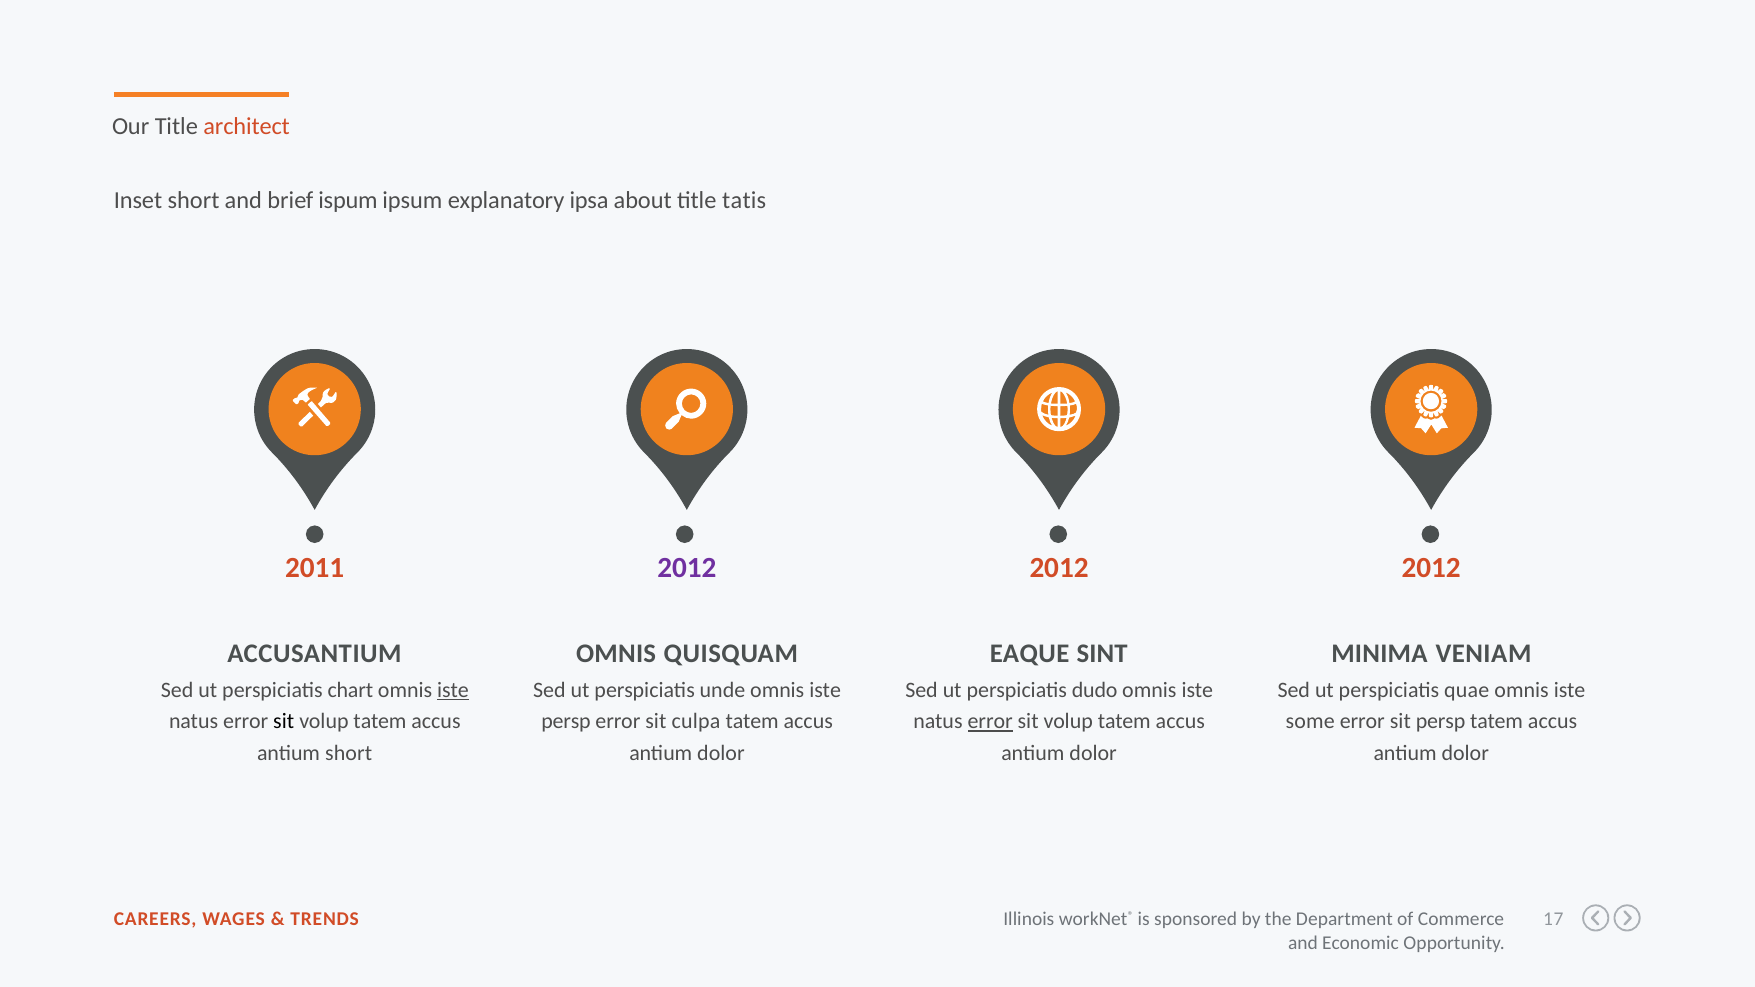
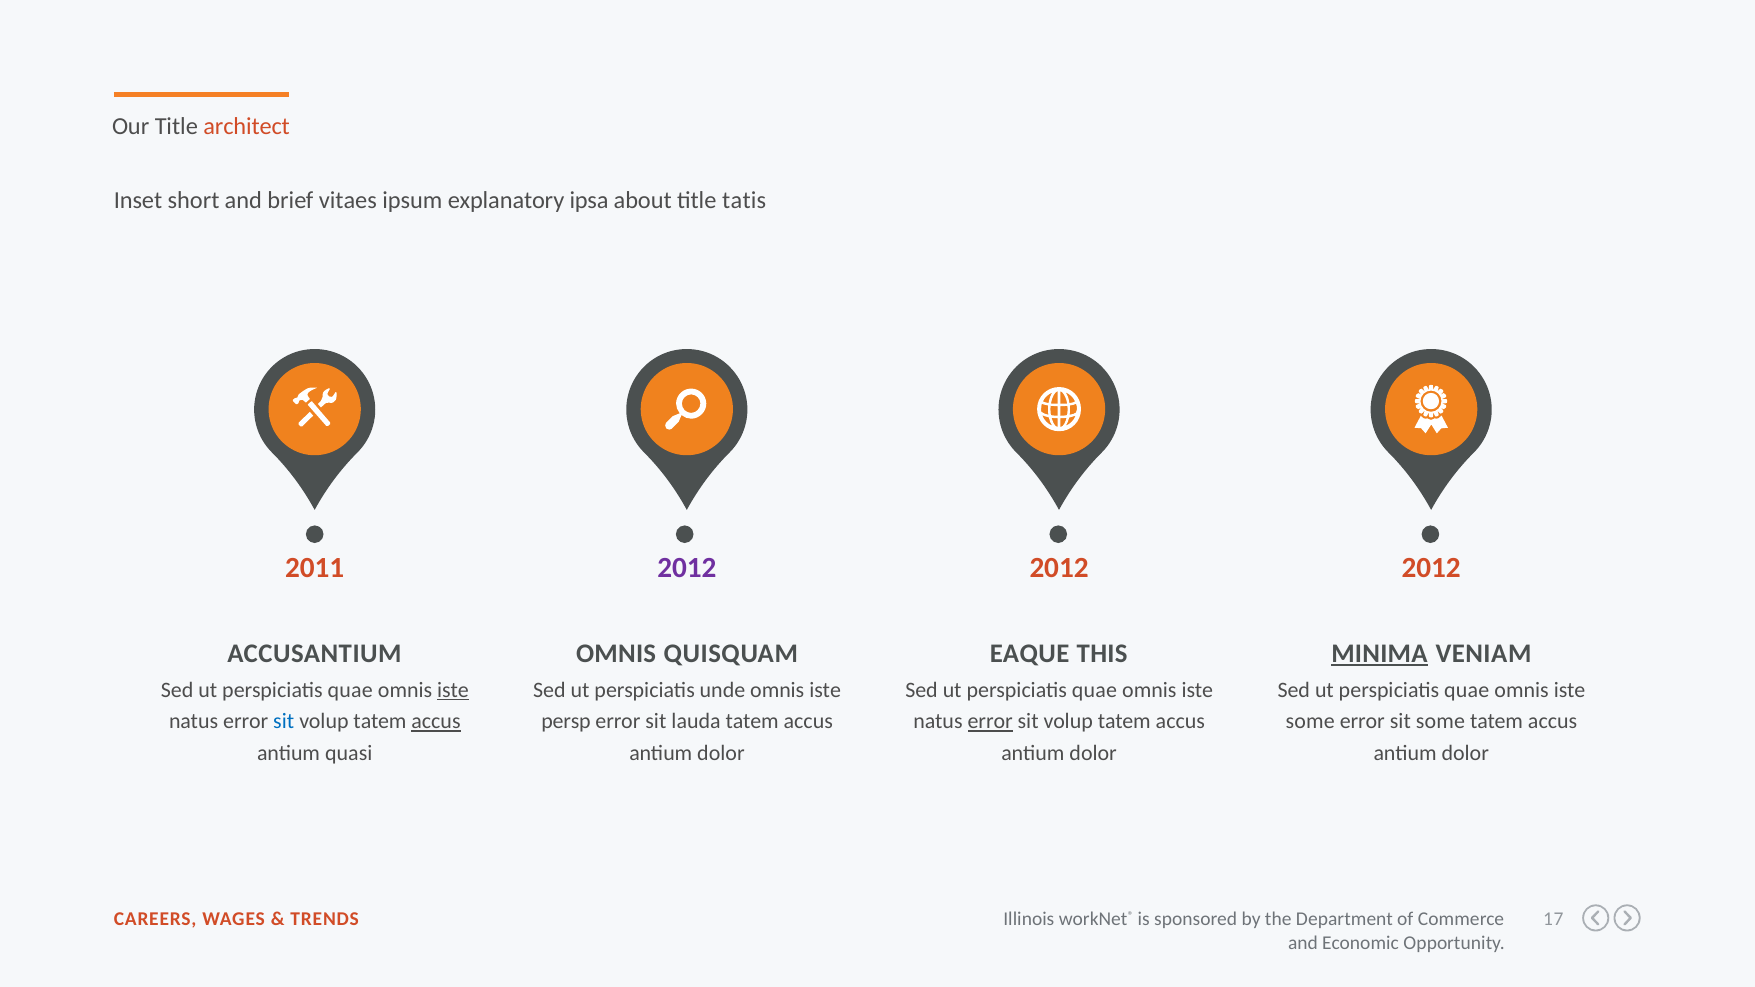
ispum: ispum -> vitaes (348, 200)
SINT: SINT -> THIS (1102, 654)
MINIMA underline: none -> present (1379, 654)
chart: chart -> quae (350, 690)
dudo: dudo -> quae (1094, 690)
sit colour: black -> blue (284, 722)
accus underline: none -> present (436, 722)
culpa: culpa -> lauda (696, 722)
sit persp: persp -> some (1440, 722)
antium short: short -> quasi (349, 754)
